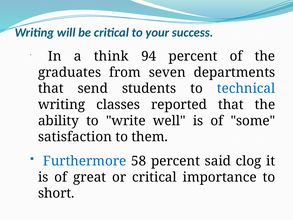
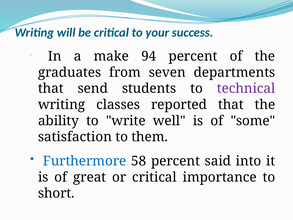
think: think -> make (111, 56)
technical colour: blue -> purple (246, 88)
clog: clog -> into (249, 161)
